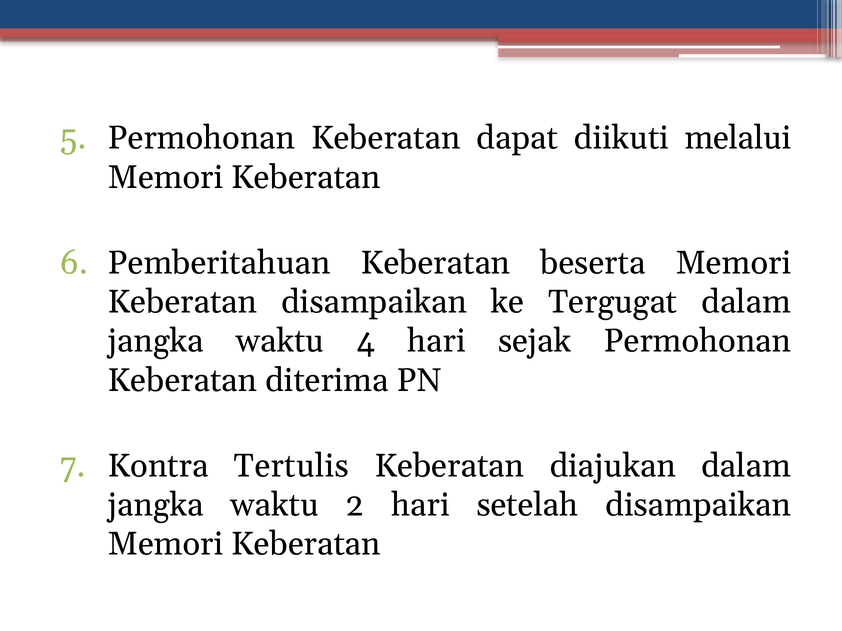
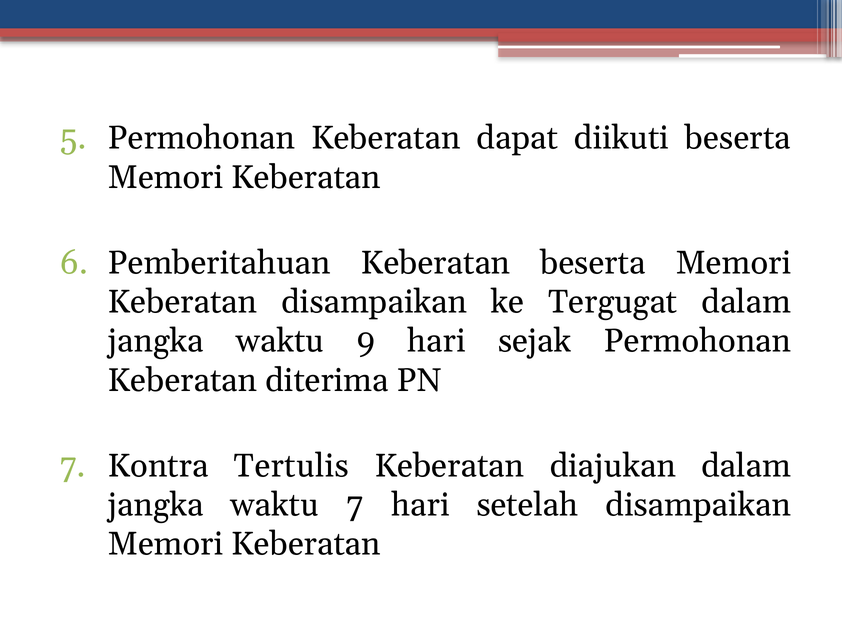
diikuti melalui: melalui -> beserta (738, 138)
4: 4 -> 9 (366, 341)
waktu 2: 2 -> 7 (355, 505)
